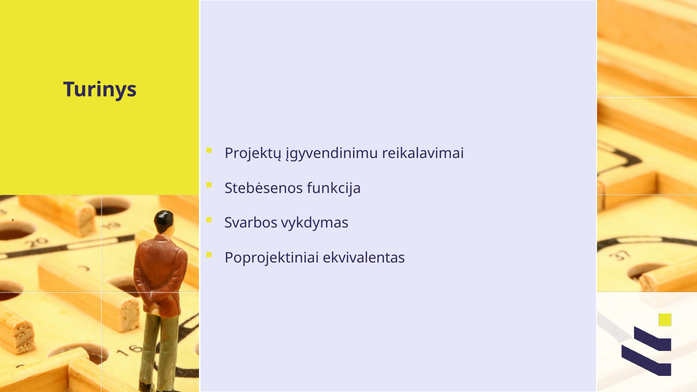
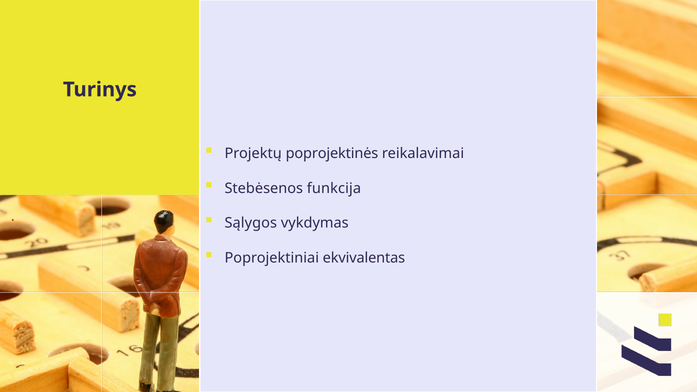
įgyvendinimu: įgyvendinimu -> poprojektinės (332, 153)
Svarbos: Svarbos -> Sąlygos (251, 223)
